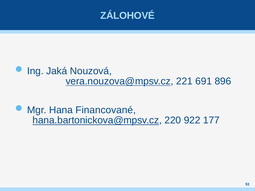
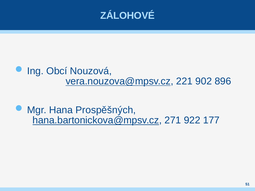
Jaká: Jaká -> Obcí (57, 71)
691: 691 -> 902 (204, 81)
Financované: Financované -> Prospěšných (106, 110)
220: 220 -> 271 (173, 120)
